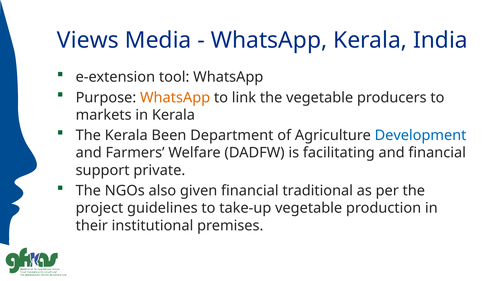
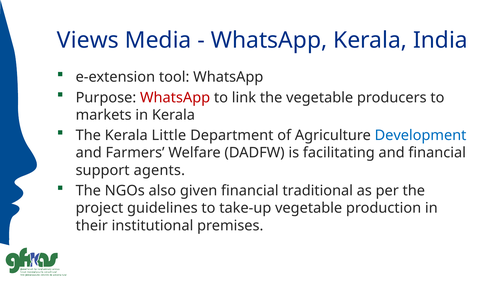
WhatsApp colour: orange -> red (175, 98)
Been: Been -> Little (169, 135)
private: private -> agents (159, 170)
